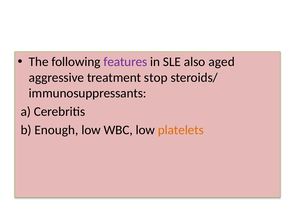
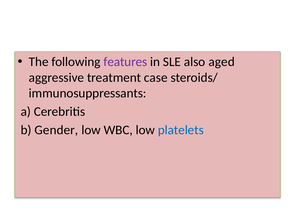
stop: stop -> case (156, 78)
Enough: Enough -> Gender (56, 130)
platelets colour: orange -> blue (181, 130)
